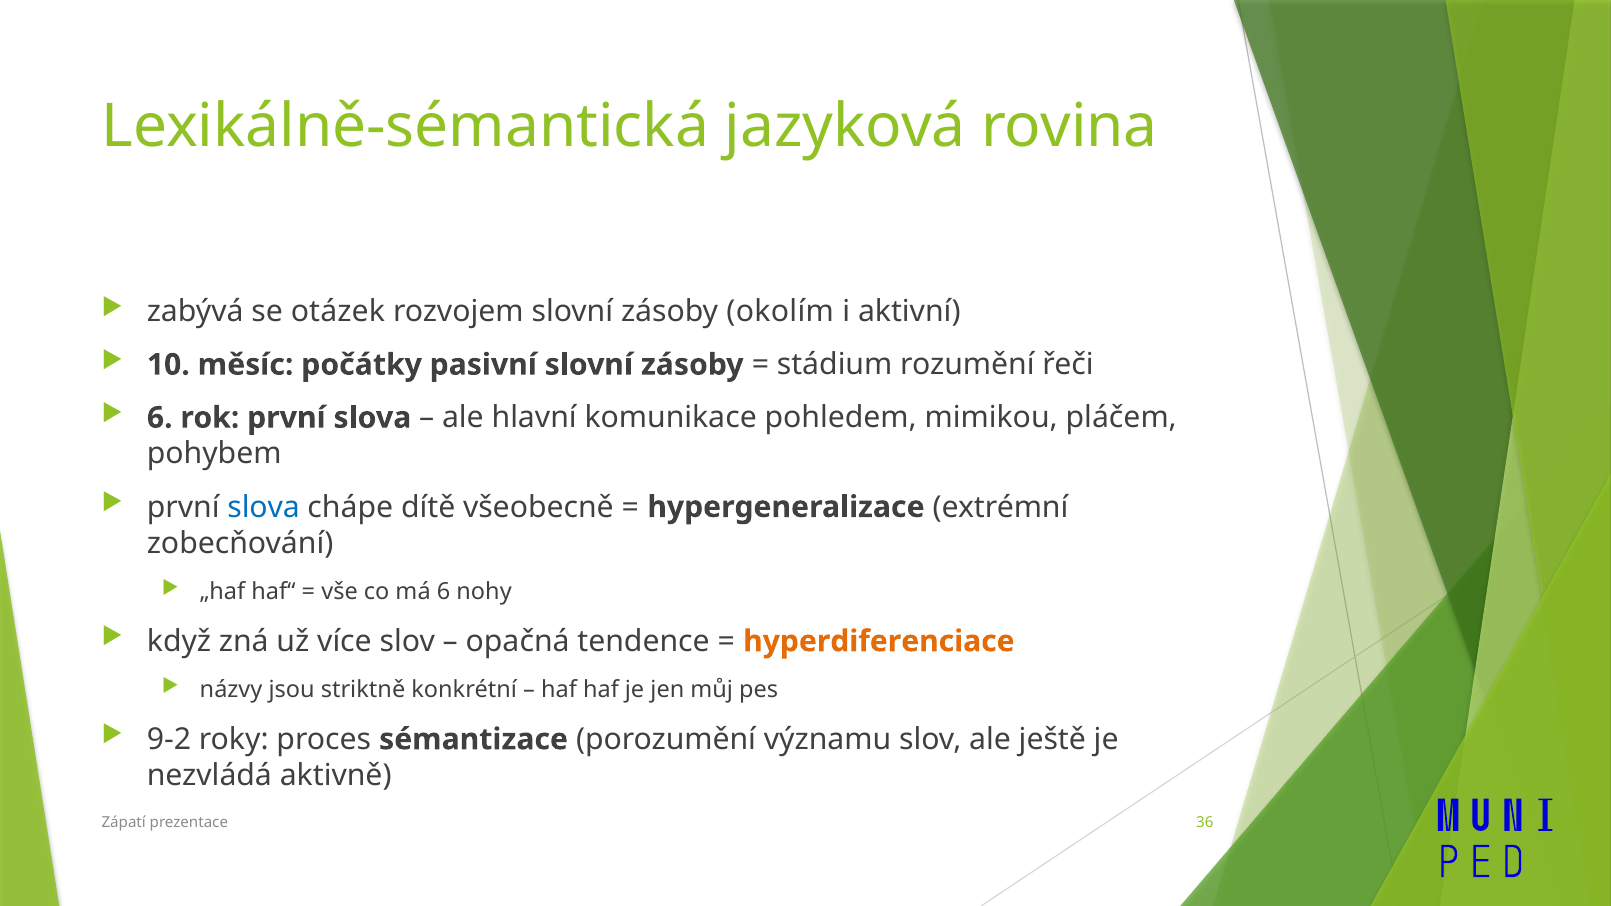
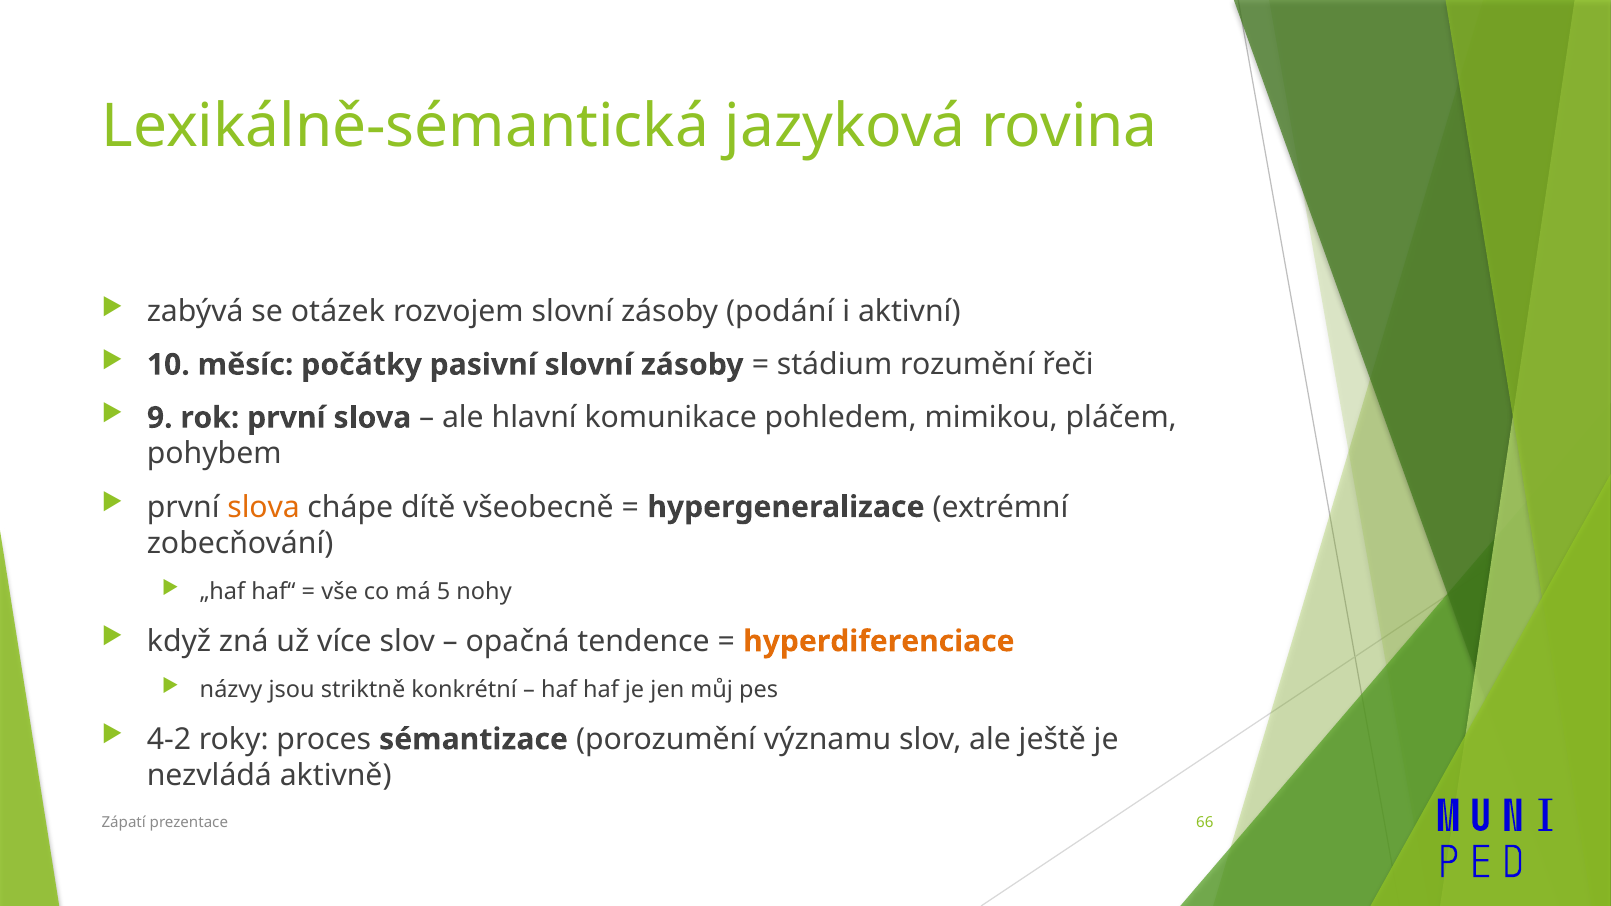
okolím: okolím -> podání (780, 312)
6: 6 -> 9 (160, 418)
slova colour: blue -> orange (264, 507)
má 6: 6 -> 5 (444, 592)
9-2: 9-2 -> 4-2 (169, 739)
36: 36 -> 66 (1205, 822)
